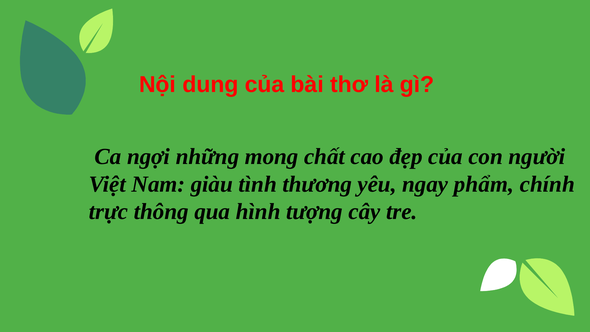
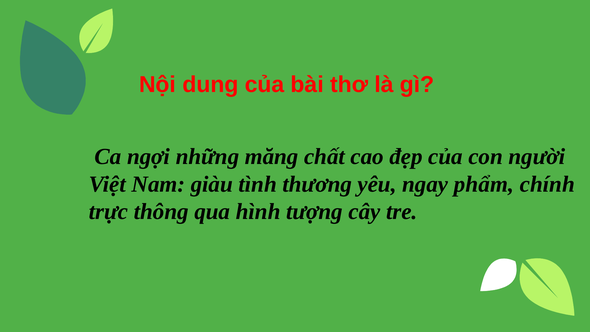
mong: mong -> măng (272, 156)
